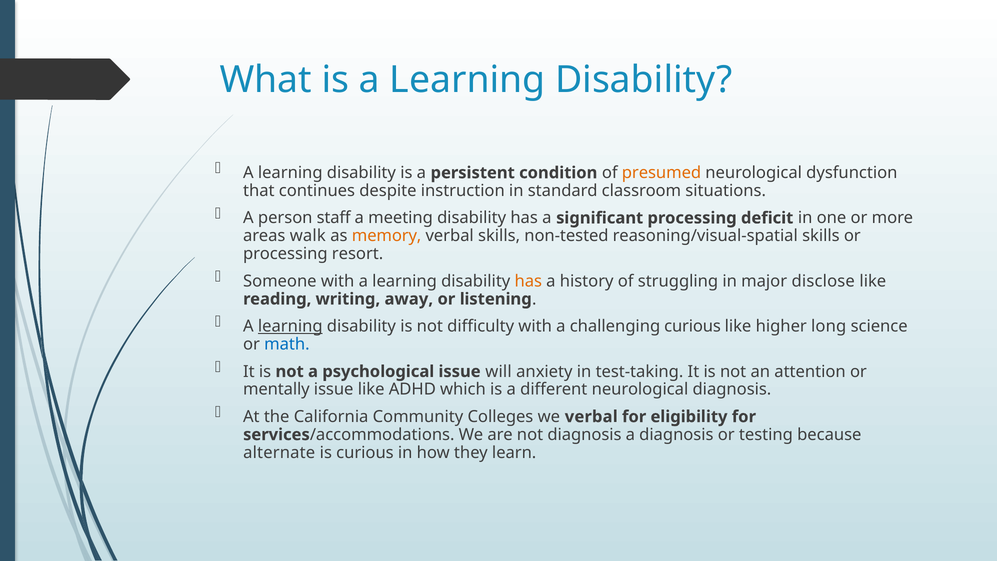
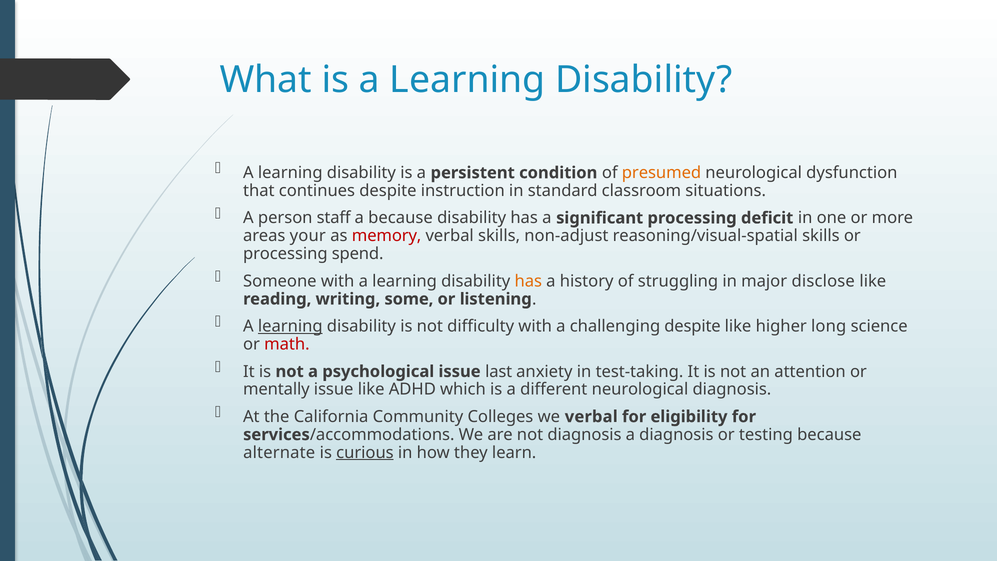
a meeting: meeting -> because (400, 218)
walk: walk -> your (308, 236)
memory colour: orange -> red (387, 236)
non-tested: non-tested -> non-adjust (566, 236)
resort: resort -> spend (358, 254)
away: away -> some (409, 299)
challenging curious: curious -> despite (693, 326)
math colour: blue -> red (287, 344)
will: will -> last (499, 371)
curious underline: none -> present (365, 452)
